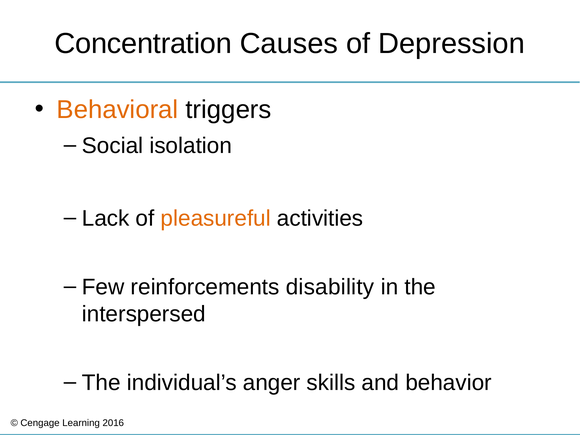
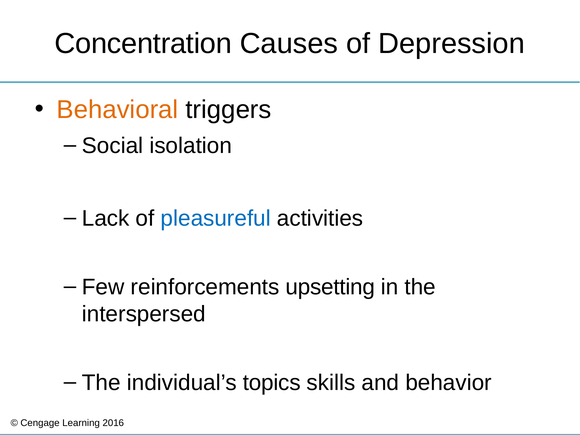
pleasureful colour: orange -> blue (216, 218)
disability: disability -> upsetting (330, 287)
anger: anger -> topics (272, 383)
